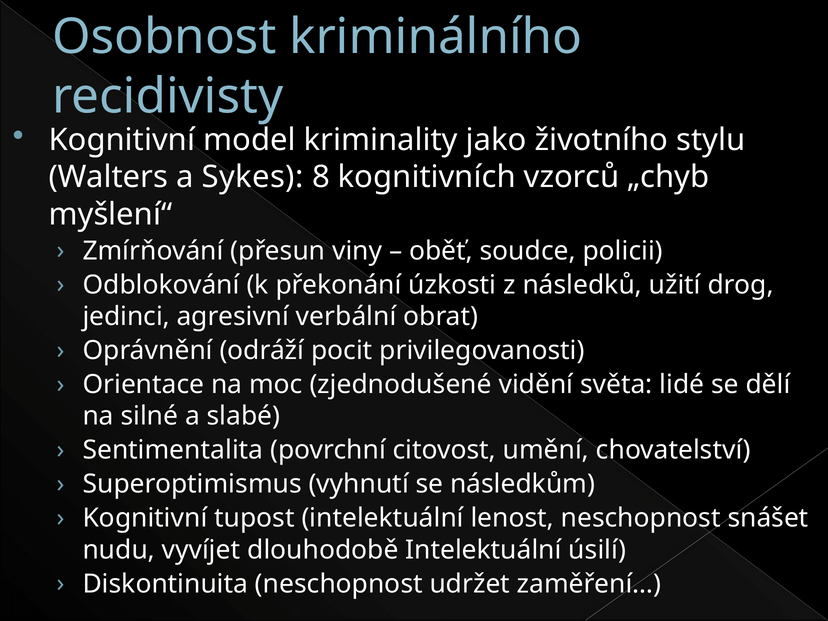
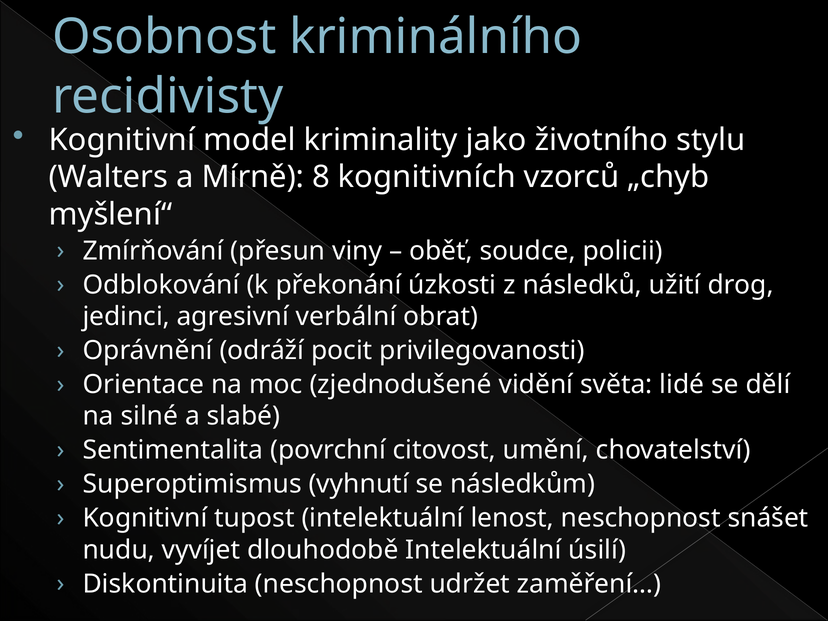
Sykes: Sykes -> Mírně (253, 177)
